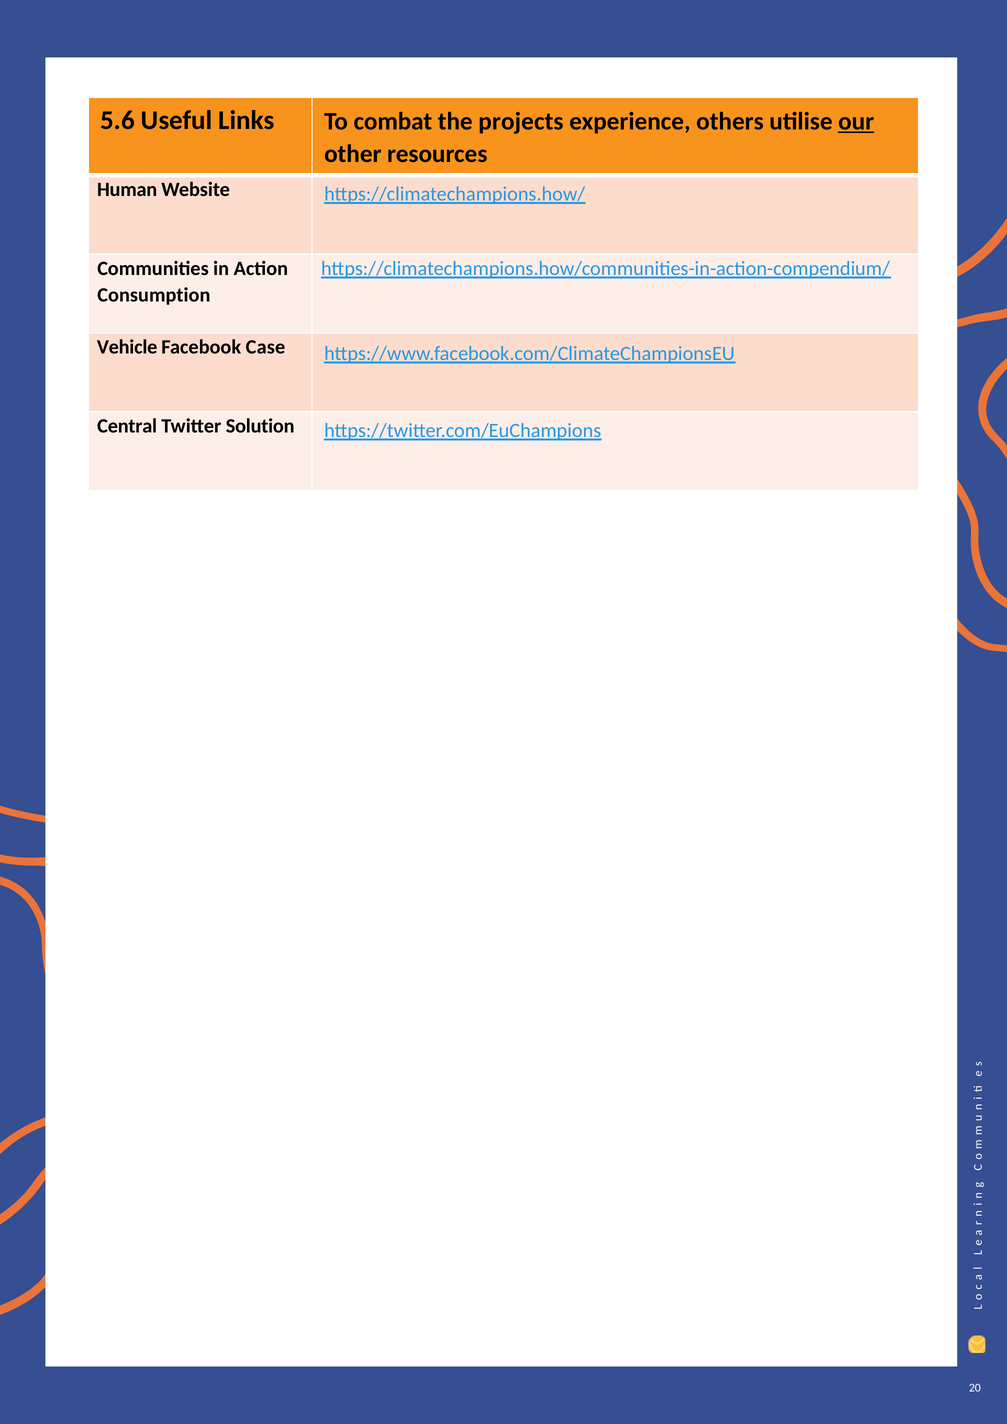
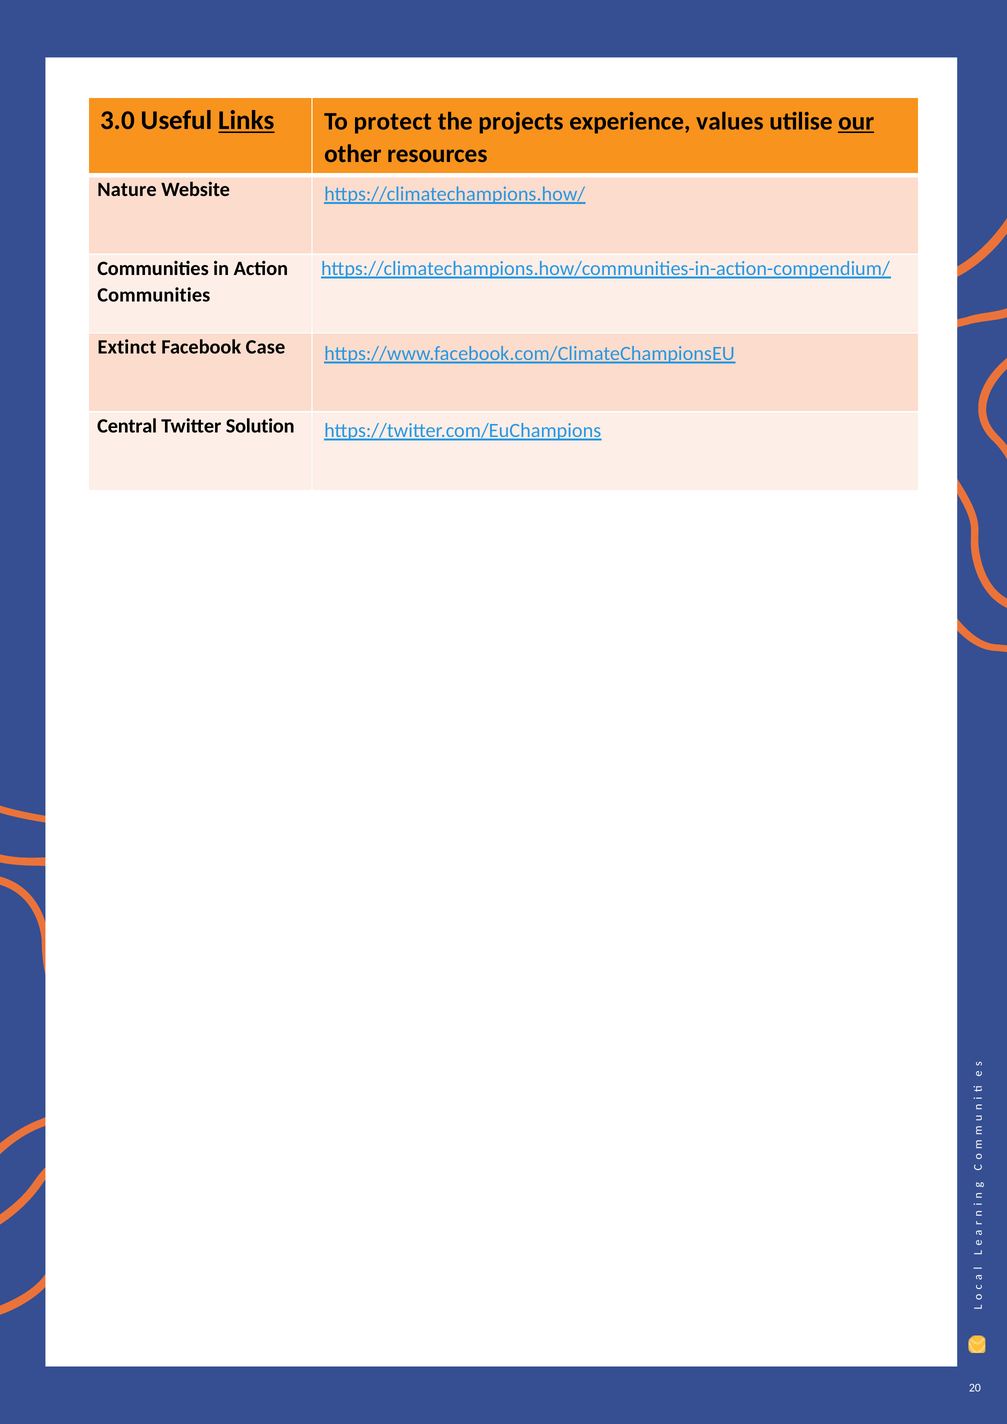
5.6: 5.6 -> 3.0 (118, 121)
Links underline: none -> present (246, 121)
combat: combat -> protect (393, 121)
others: others -> values (730, 121)
Human: Human -> Nature (127, 190)
Consumption: Consumption -> Communities (154, 295)
Vehicle: Vehicle -> Extinct (127, 347)
